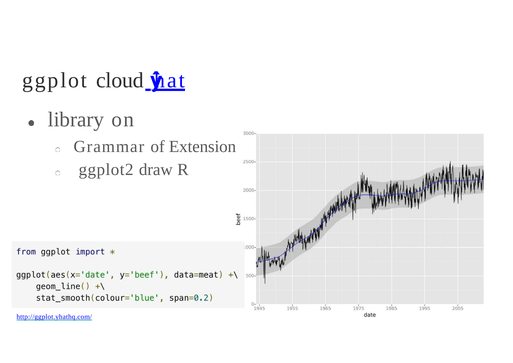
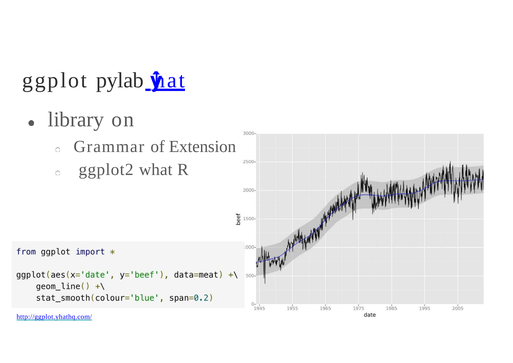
cloud: cloud -> pylab (120, 80)
draw: draw -> what (156, 170)
